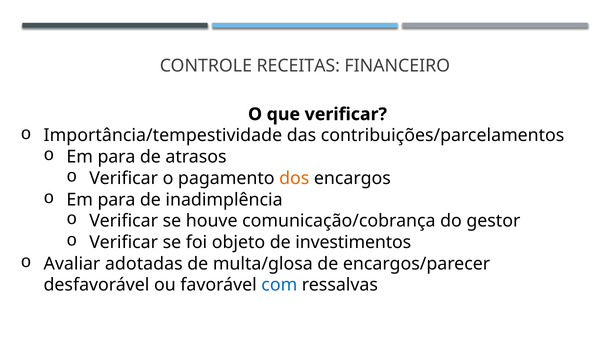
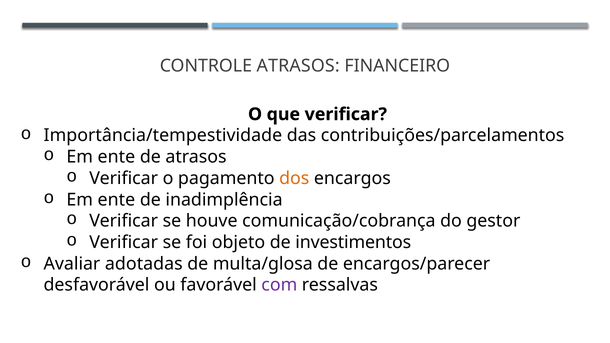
CONTROLE RECEITAS: RECEITAS -> ATRASOS (298, 66)
para: para -> ente (116, 157)
para: para -> ente (116, 200)
com colour: blue -> purple (279, 285)
